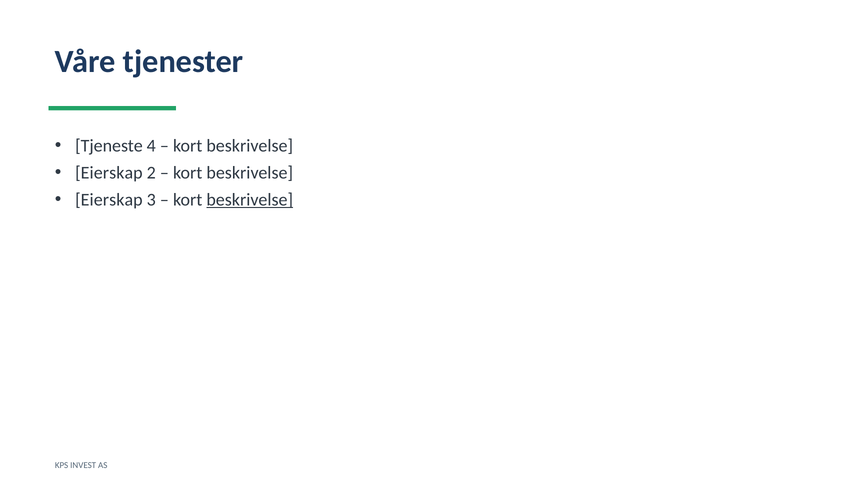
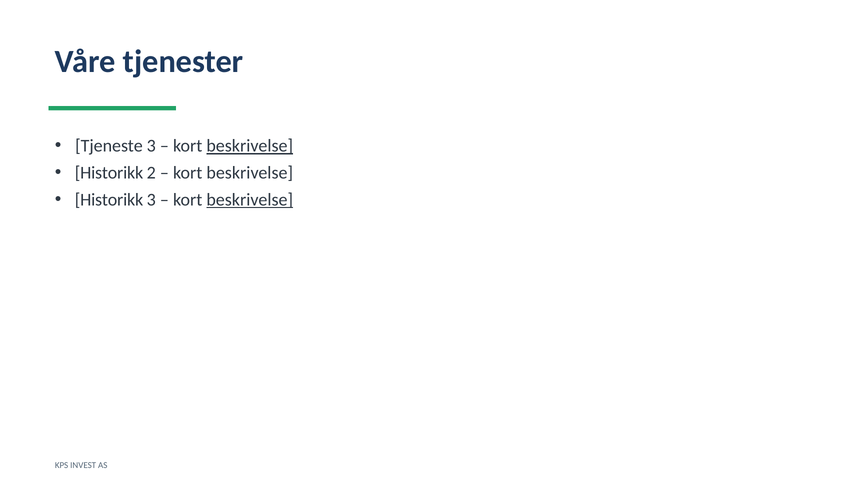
Tjeneste 4: 4 -> 3 (151, 146)
beskrivelse underline: none -> present (250, 146)
Eierskap: Eierskap -> Historikk (109, 173)
Eierskap: Eierskap -> Historikk (109, 200)
